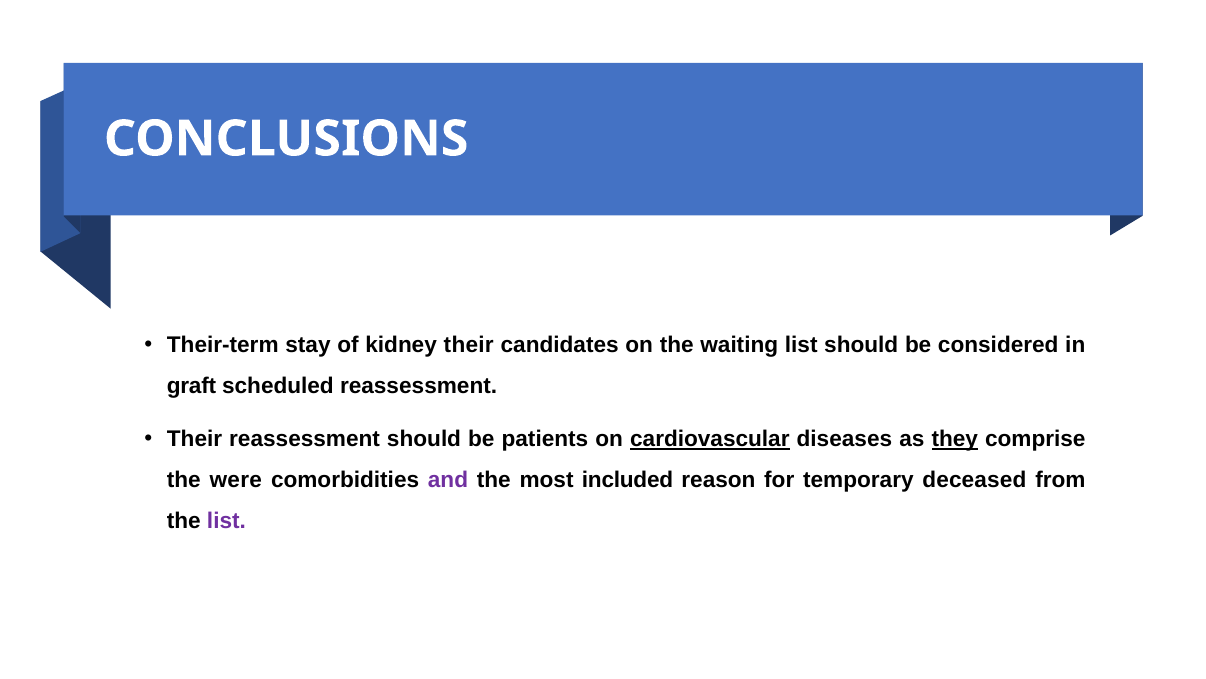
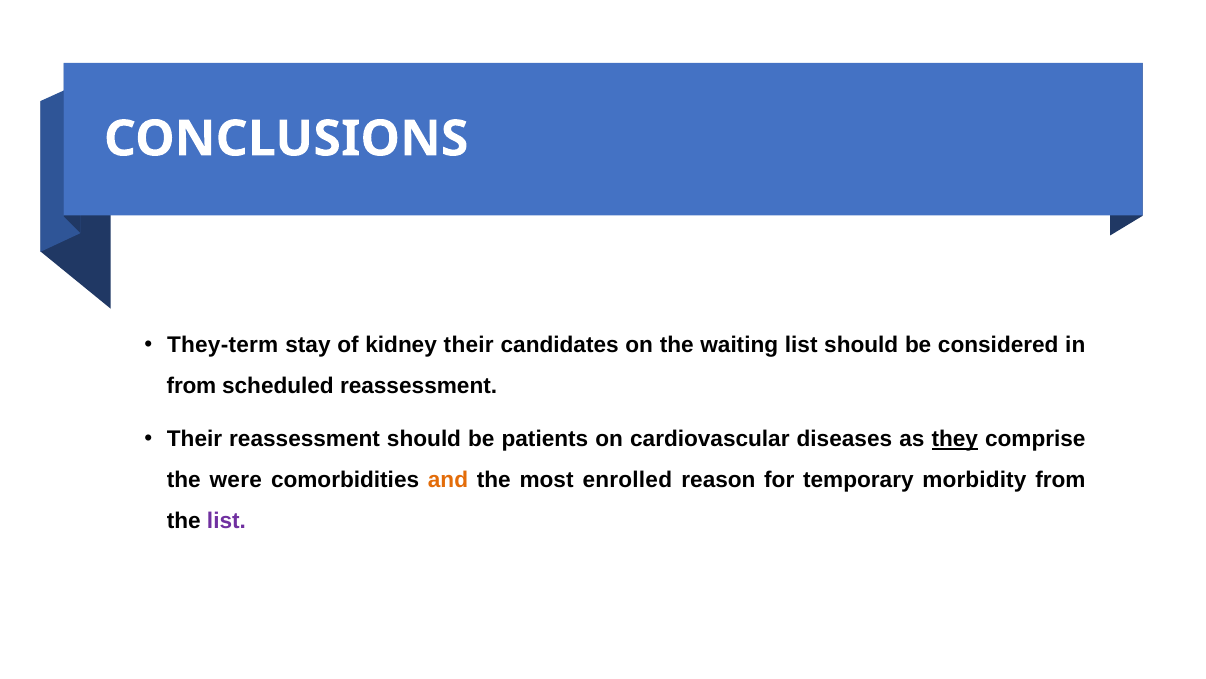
Their-term: Their-term -> They-term (223, 345)
graft: graft -> from (191, 385)
cardiovascular underline: present -> none (710, 439)
and colour: purple -> orange (448, 479)
included: included -> enrolled (627, 479)
deceased: deceased -> morbidity (974, 479)
